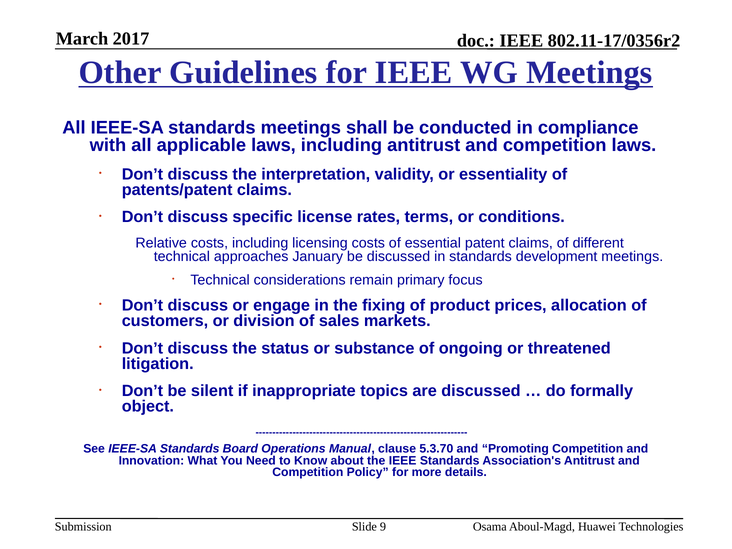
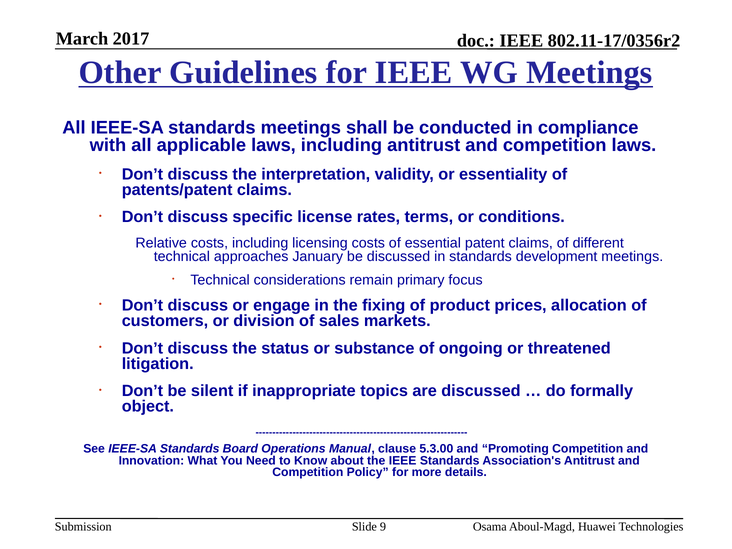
5.3.70: 5.3.70 -> 5.3.00 (436, 449)
